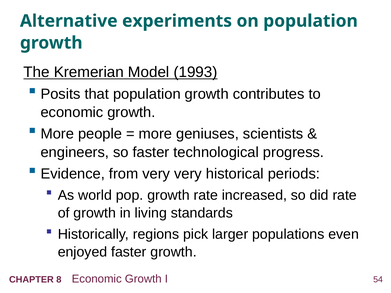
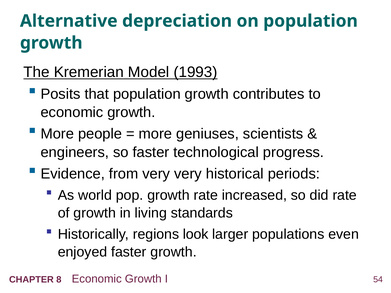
experiments: experiments -> depreciation (177, 21)
pick: pick -> look (196, 235)
